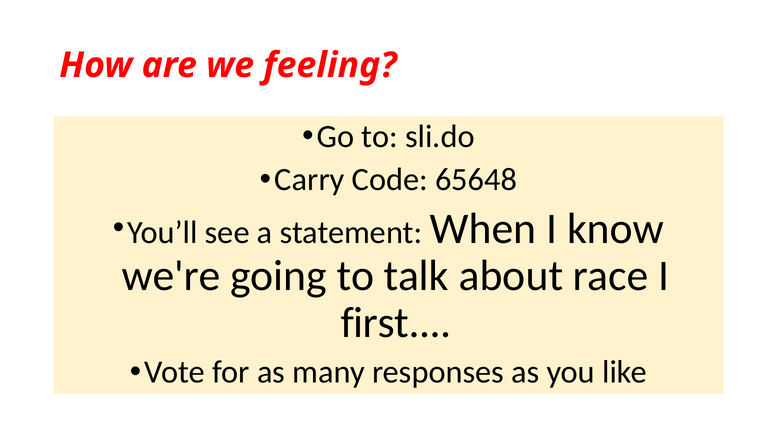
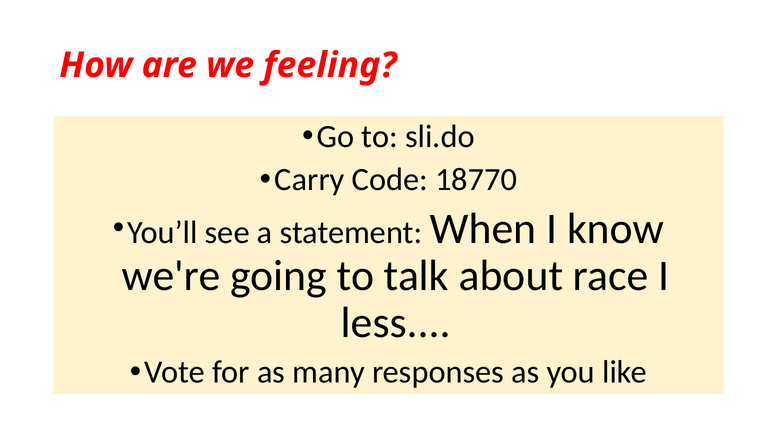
65648: 65648 -> 18770 (476, 180)
first: first -> less (396, 323)
